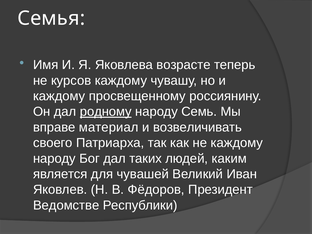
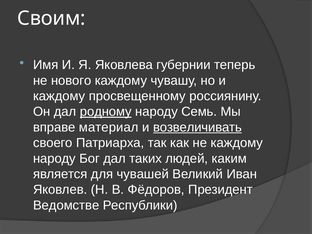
Семья: Семья -> Своим (51, 18)
возрасте: возрасте -> губернии (184, 65)
курсов: курсов -> нового (71, 80)
возвеличивать underline: none -> present (197, 127)
